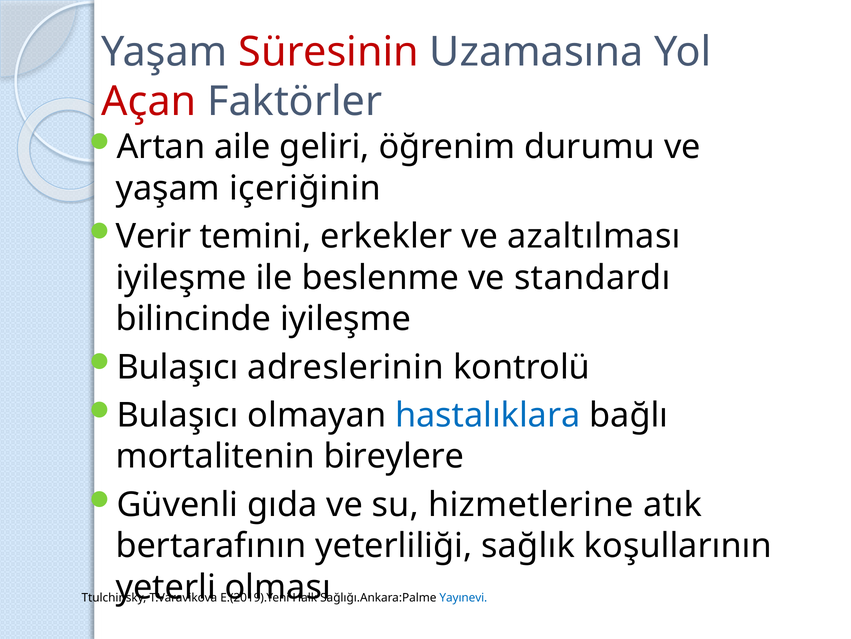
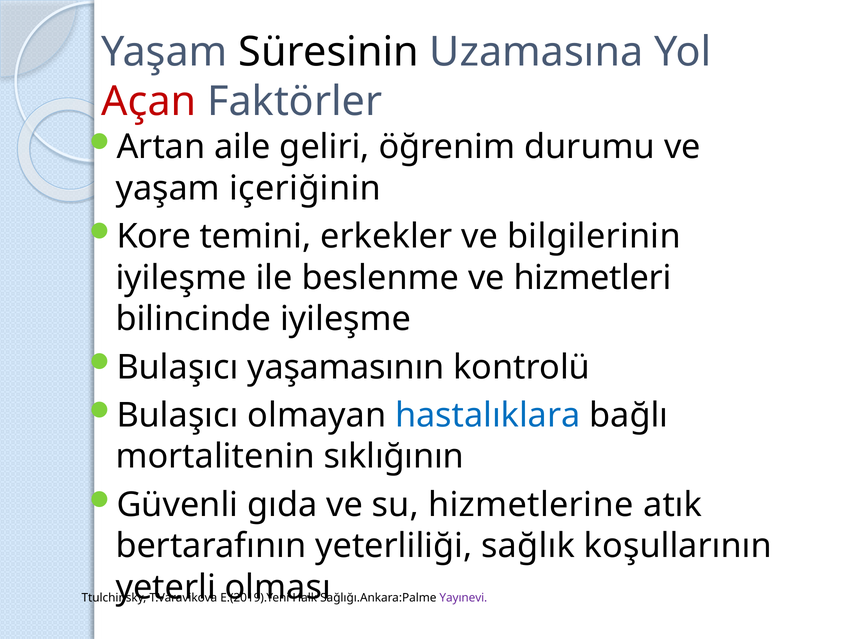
Süresinin colour: red -> black (329, 52)
Verir: Verir -> Kore (154, 236)
azaltılması: azaltılması -> bilgilerinin (594, 236)
standardı: standardı -> hizmetleri (593, 277)
adreslerinin: adreslerinin -> yaşamasının (346, 367)
bireylere: bireylere -> sıklığının (394, 456)
Yayınevi colour: blue -> purple (463, 597)
